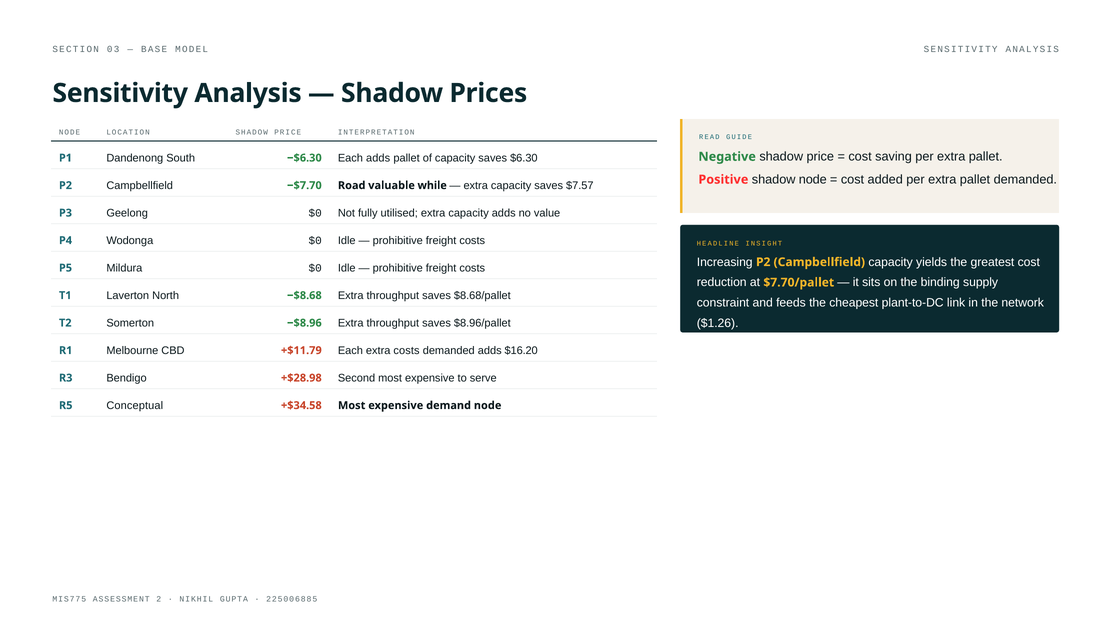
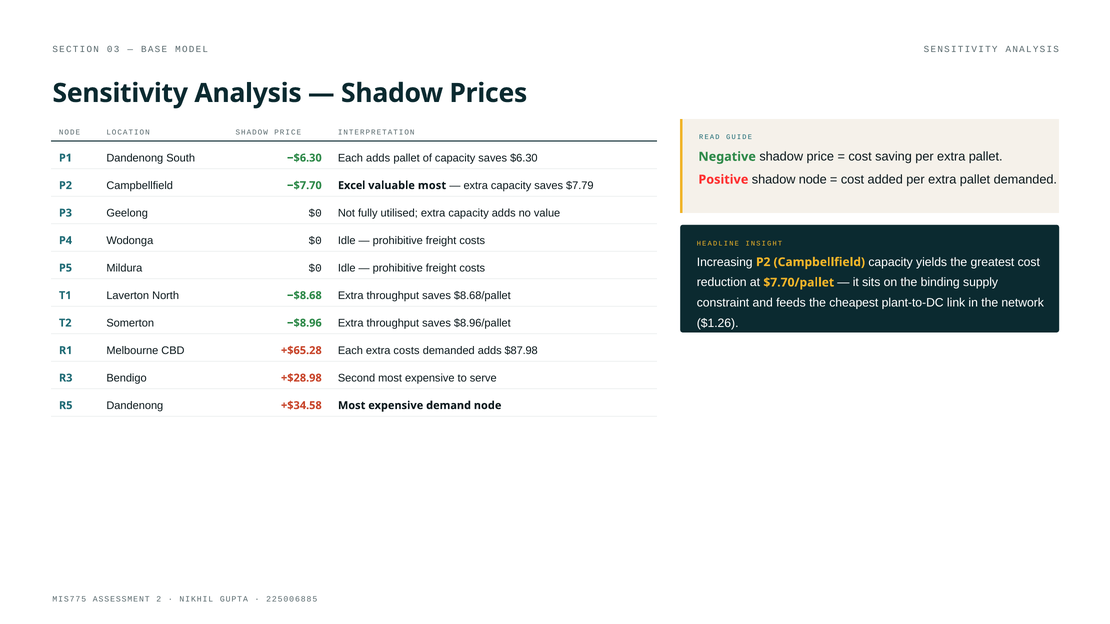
Road: Road -> Excel (352, 186)
valuable while: while -> most (432, 186)
$7.57: $7.57 -> $7.79 (580, 186)
+$11.79: +$11.79 -> +$65.28 (301, 351)
$16.20: $16.20 -> $87.98 (521, 351)
R5 Conceptual: Conceptual -> Dandenong (135, 406)
